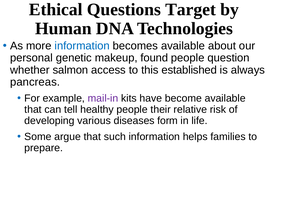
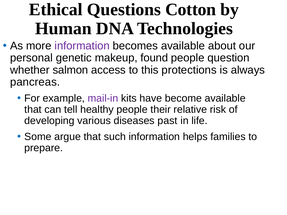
Target: Target -> Cotton (191, 10)
information colour: blue -> purple (82, 46)
established: established -> protections (189, 70)
form: form -> past (167, 121)
